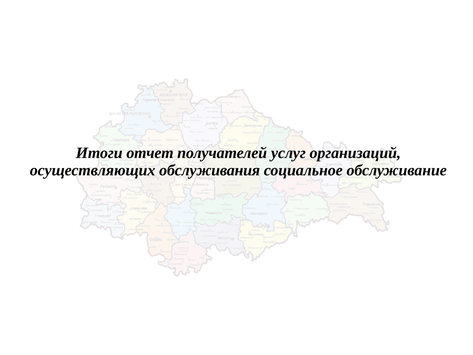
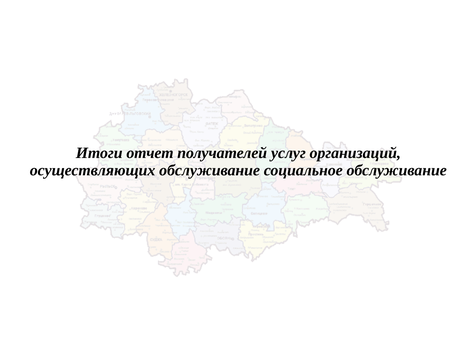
осуществляющих обслуживания: обслуживания -> обслуживание (210, 170)
